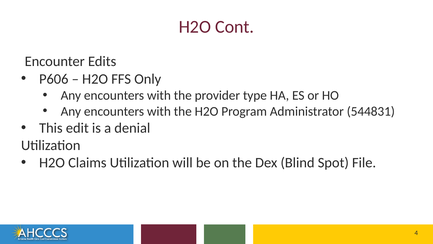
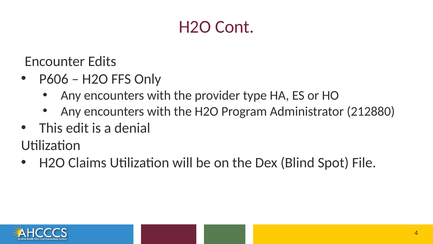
544831: 544831 -> 212880 (371, 111)
